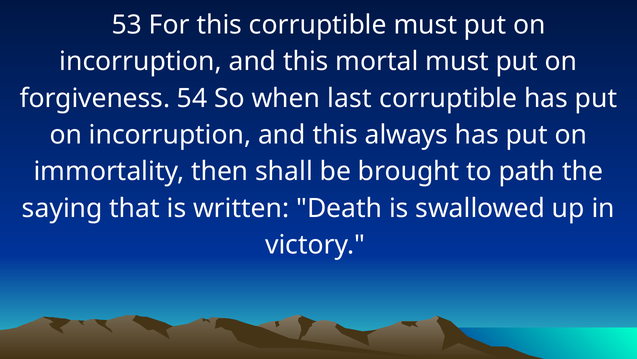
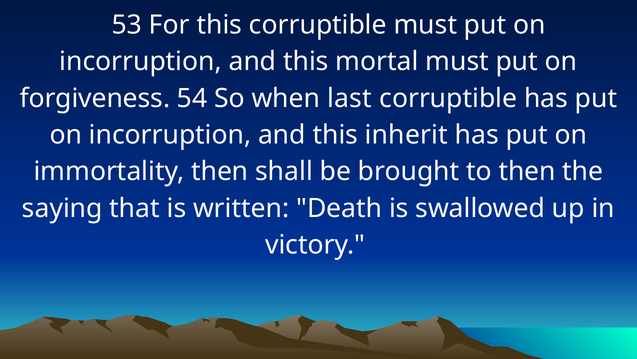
always: always -> inherit (406, 135)
to path: path -> then (527, 171)
